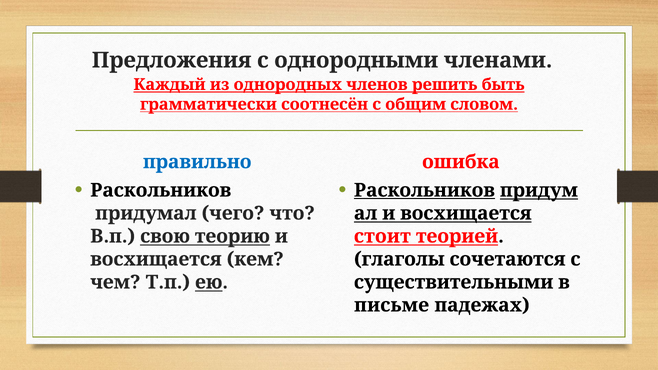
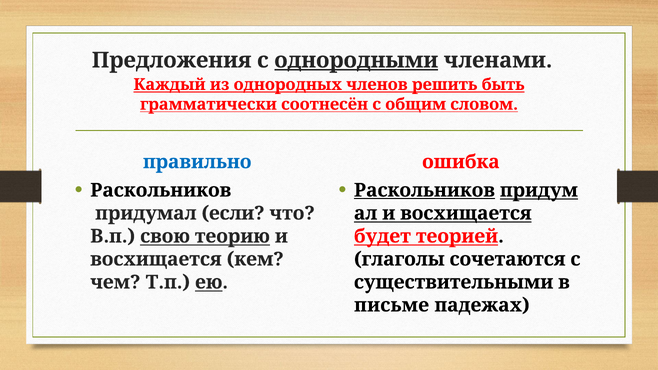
однородными underline: none -> present (356, 60)
чего: чего -> если (233, 213)
стоит: стоит -> будет (382, 236)
